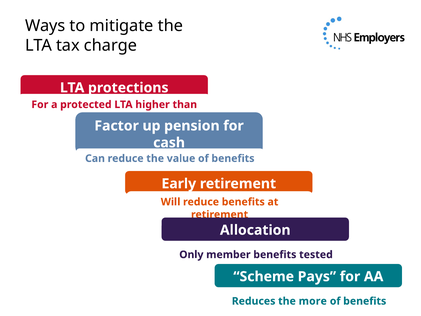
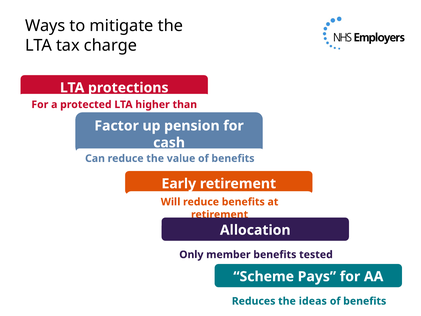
more: more -> ideas (313, 301)
